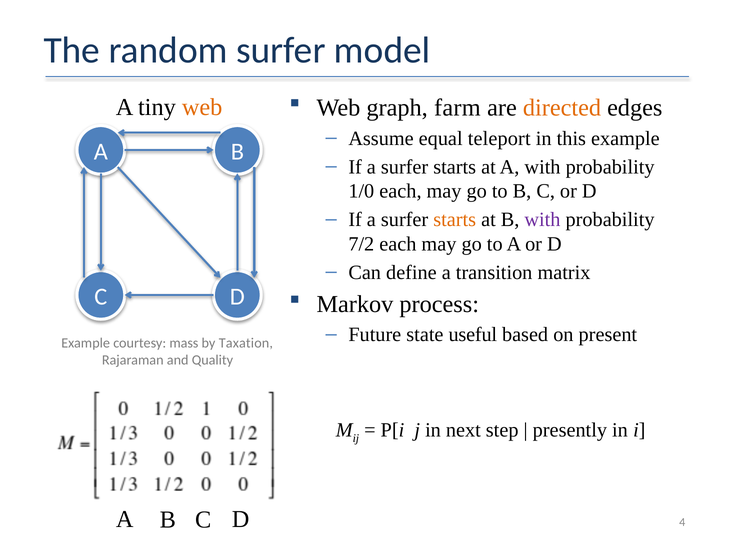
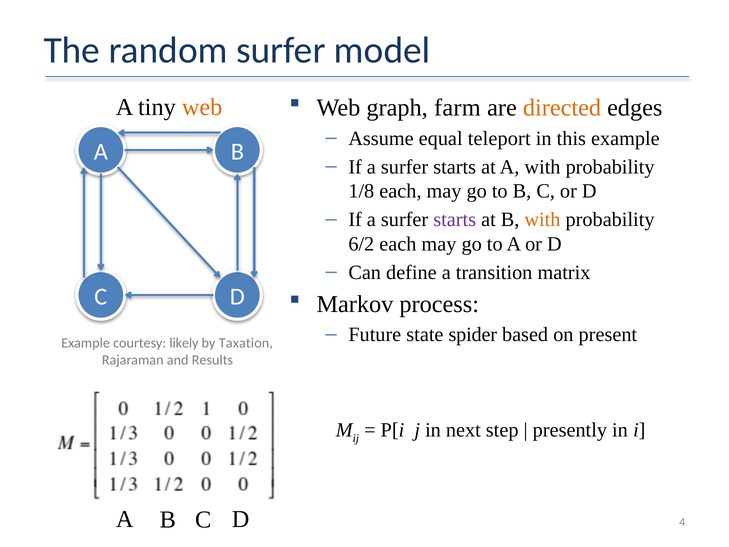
1/0: 1/0 -> 1/8 (361, 191)
starts colour: orange -> purple (455, 219)
with colour: purple -> orange (542, 219)
7/2: 7/2 -> 6/2 (361, 244)
useful: useful -> spider (473, 335)
mass: mass -> likely (184, 343)
Quality: Quality -> Results (212, 360)
